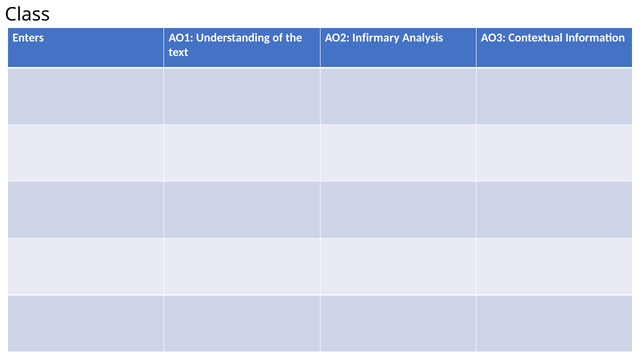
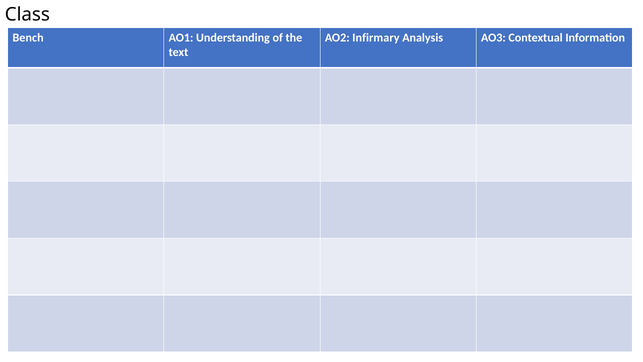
Enters: Enters -> Bench (28, 37)
